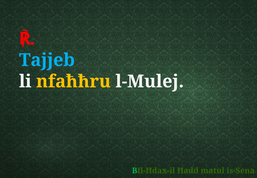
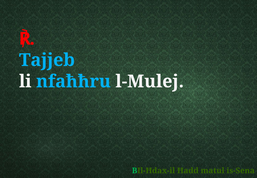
nfaħħru colour: yellow -> light blue (73, 81)
